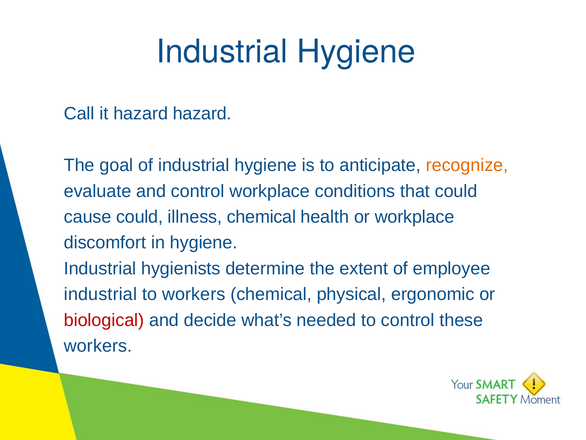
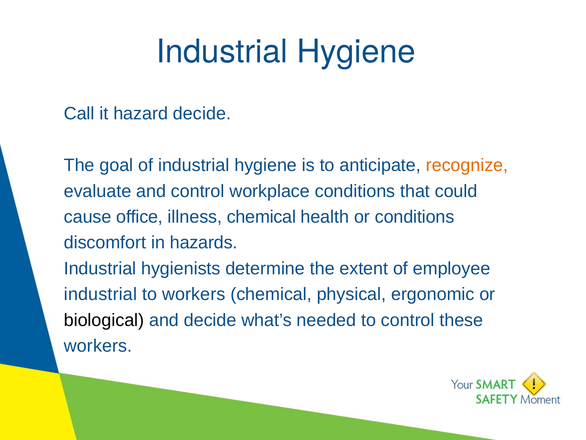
hazard hazard: hazard -> decide (202, 114)
cause could: could -> office (140, 217)
or workplace: workplace -> conditions (415, 217)
in hygiene: hygiene -> hazards (204, 242)
biological colour: red -> black (104, 320)
